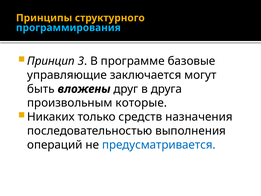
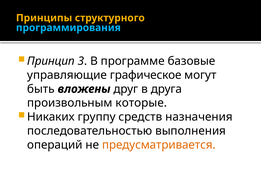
заключается: заключается -> графическое (146, 75)
только: только -> группу (97, 117)
предусматривается colour: blue -> orange (159, 145)
